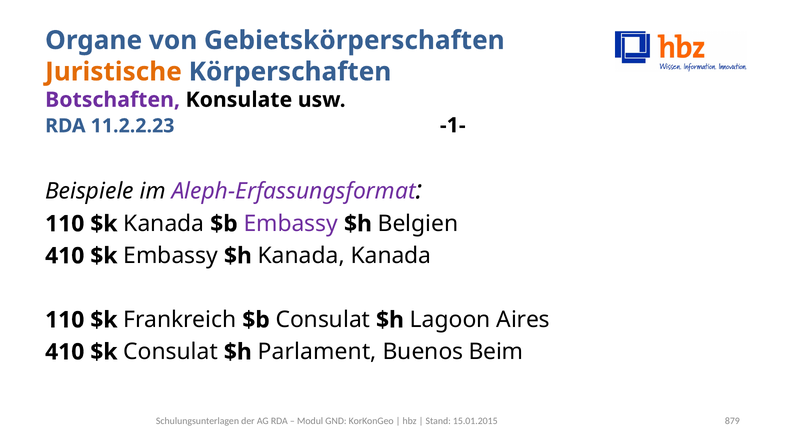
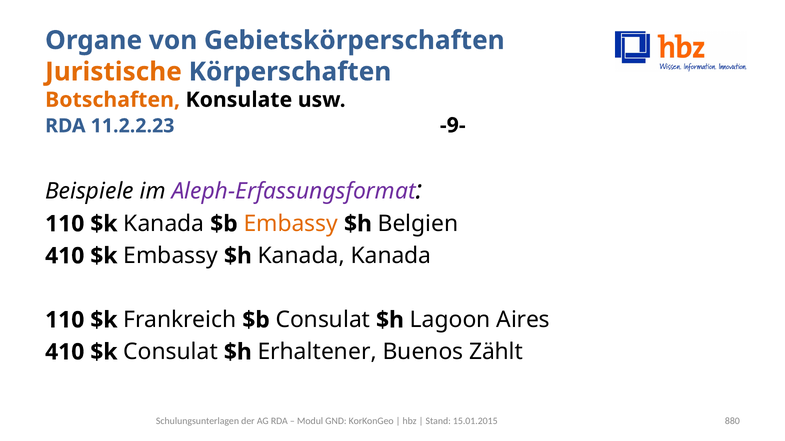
Botschaften colour: purple -> orange (113, 100)
-1-: -1- -> -9- (453, 125)
Embassy colour: purple -> orange (291, 224)
Parlament: Parlament -> Erhaltener (317, 352)
Beim: Beim -> Zählt (496, 352)
879: 879 -> 880 (732, 422)
